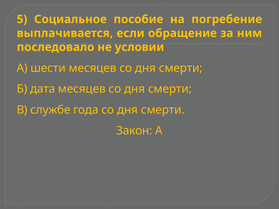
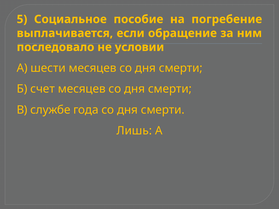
дата: дата -> счет (43, 89)
Закон: Закон -> Лишь (134, 131)
